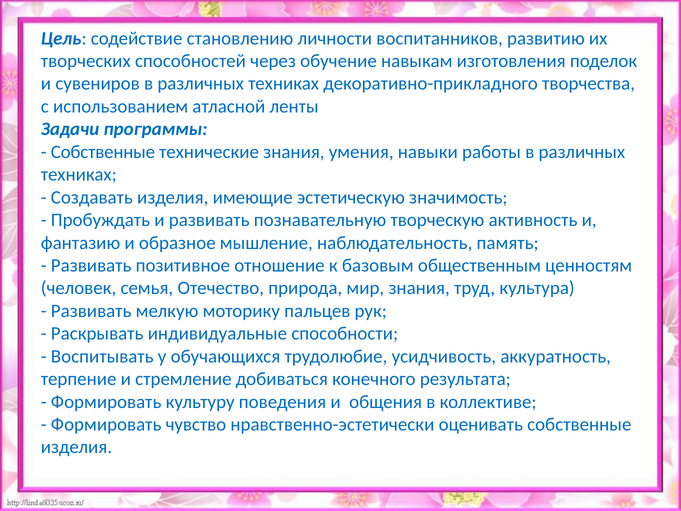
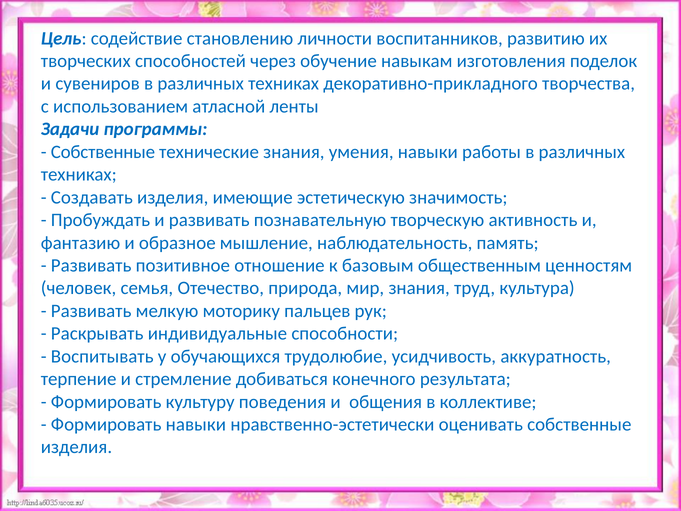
Формировать чувство: чувство -> навыки (196, 424)
